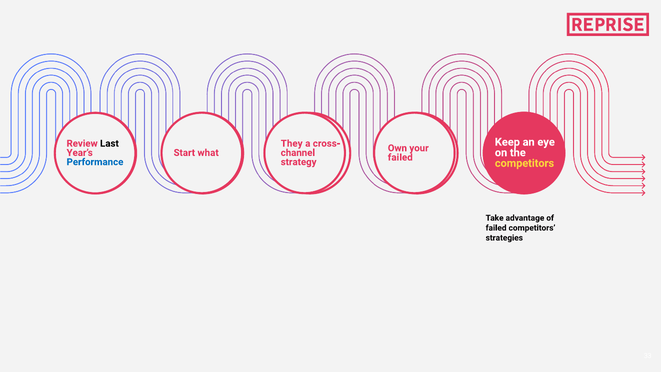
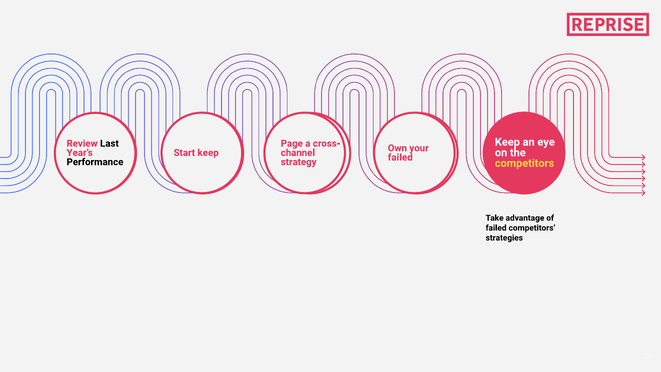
They: They -> Page (292, 143)
Start what: what -> keep (208, 153)
Performance colour: blue -> black (95, 162)
